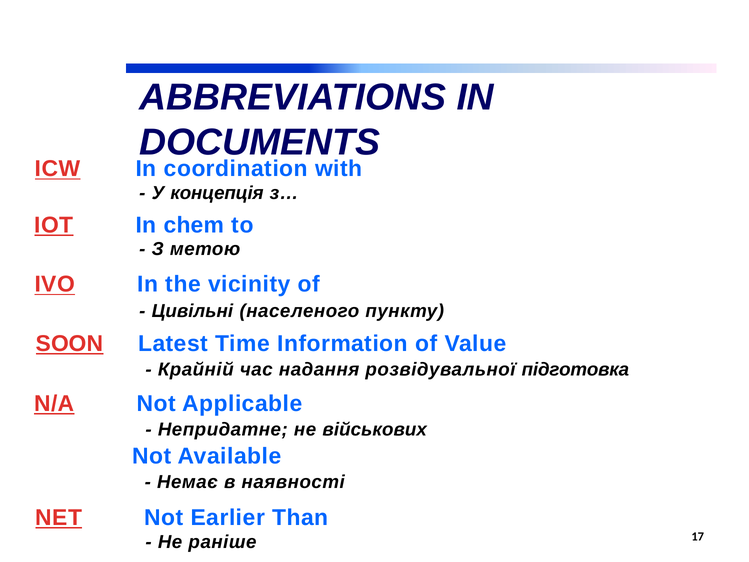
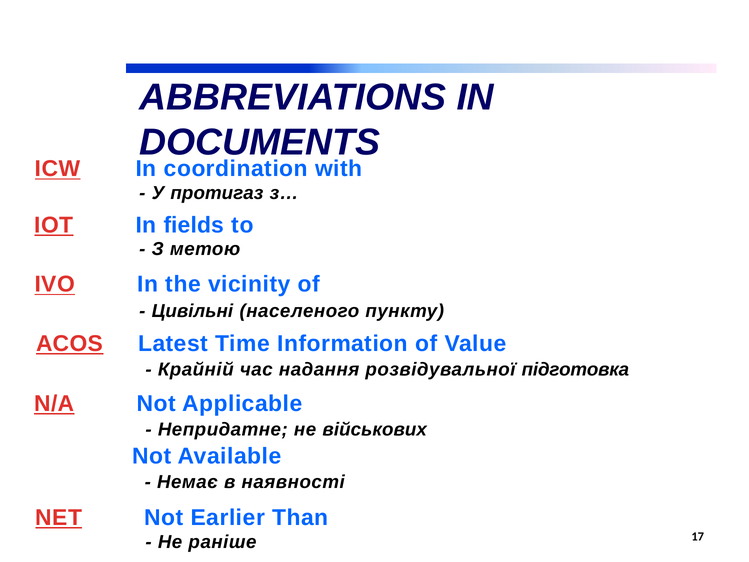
концепція: концепція -> протигаз (217, 193)
chem: chem -> fields (194, 225)
SOON: SOON -> ACOS (69, 344)
